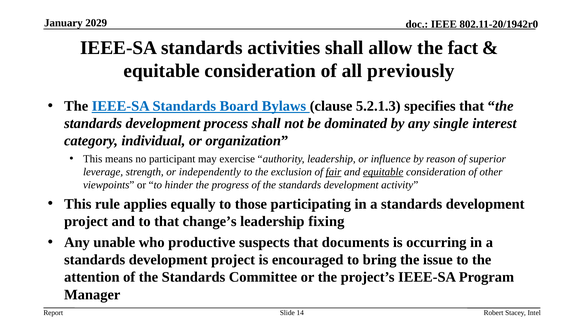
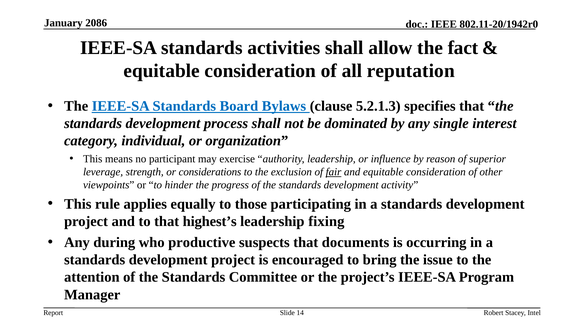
2029: 2029 -> 2086 (96, 23)
previously: previously -> reputation (411, 71)
independently: independently -> considerations (210, 172)
equitable underline: present -> none (383, 172)
change’s: change’s -> highest’s (210, 221)
unable: unable -> during (114, 242)
